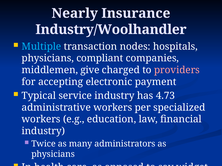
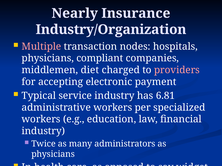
Industry/Woolhandler: Industry/Woolhandler -> Industry/Organization (111, 30)
Multiple colour: light blue -> pink (41, 47)
give: give -> diet (90, 70)
4.73: 4.73 -> 6.81 (165, 96)
